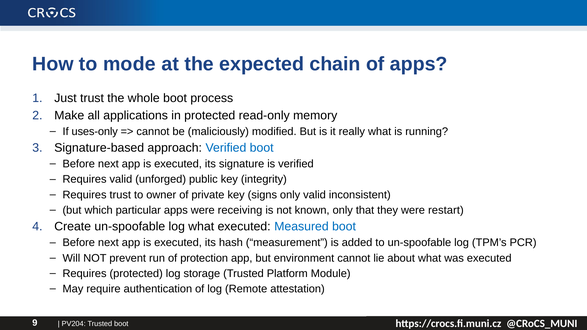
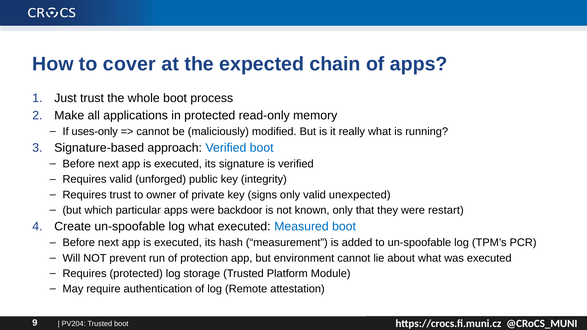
mode: mode -> cover (129, 64)
inconsistent: inconsistent -> unexpected (360, 195)
receiving: receiving -> backdoor (240, 210)
